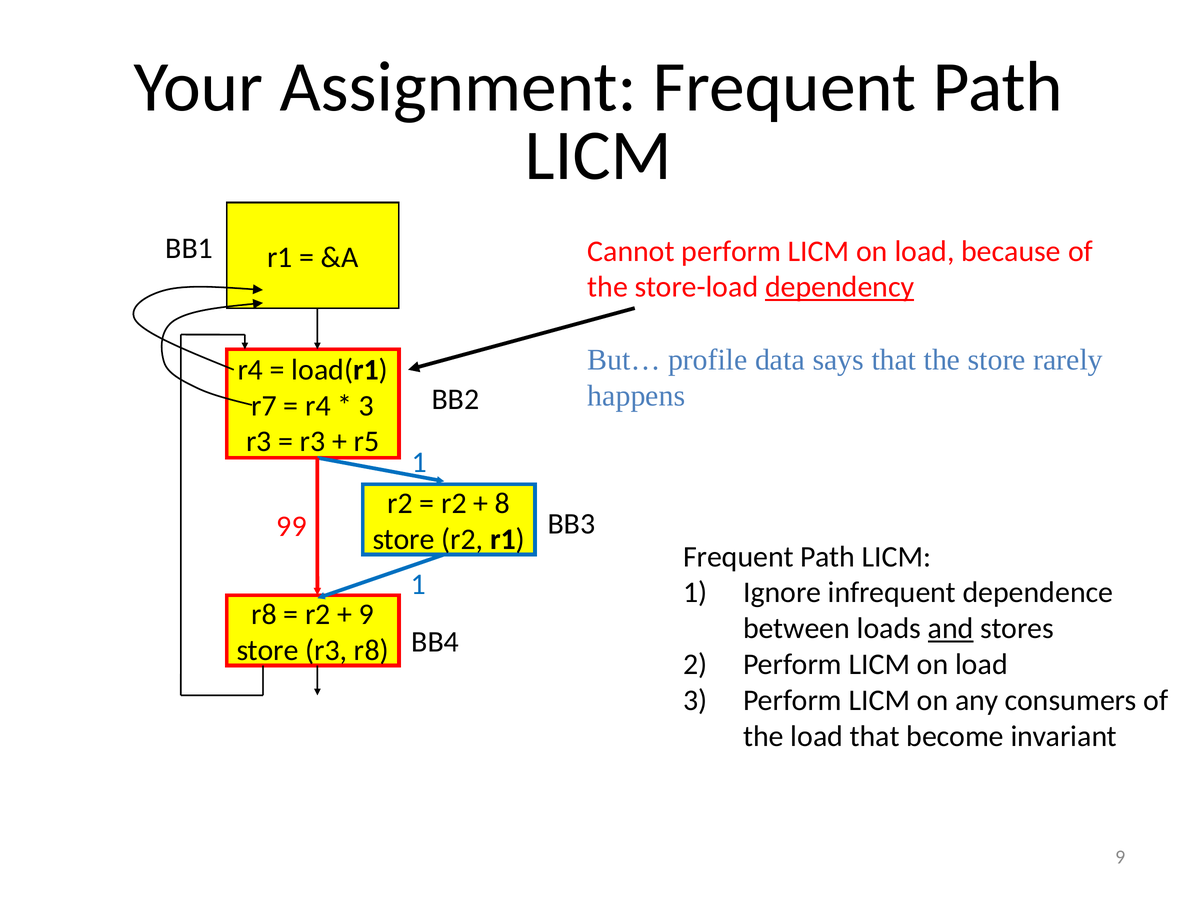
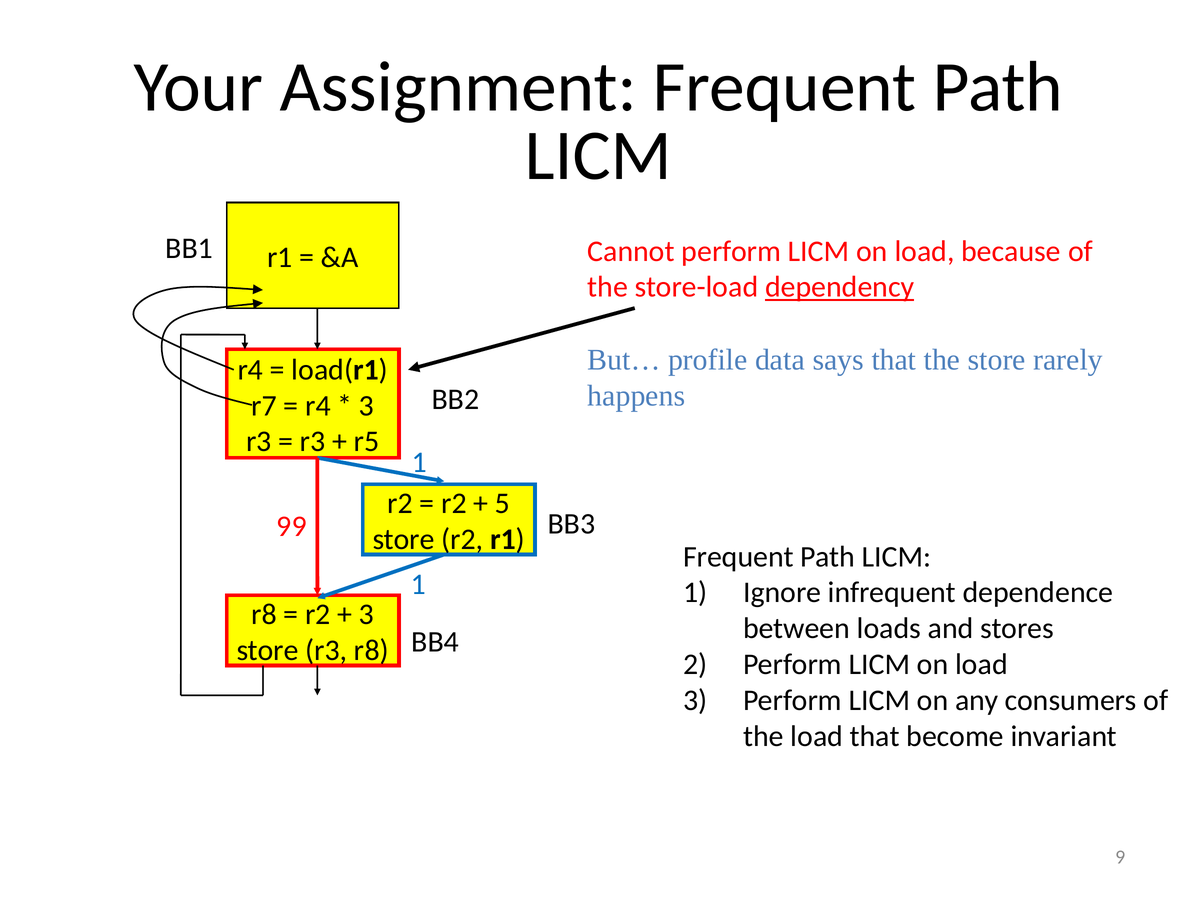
8: 8 -> 5 (503, 503)
9: 9 -> 3 (367, 614)
and underline: present -> none (951, 628)
